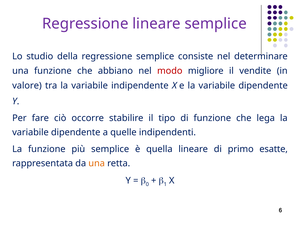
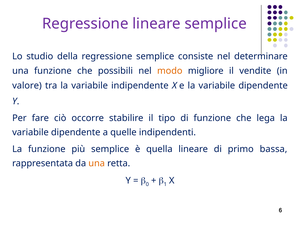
abbiano: abbiano -> possibili (115, 71)
modo colour: red -> orange (170, 71)
esatte: esatte -> bassa (274, 149)
